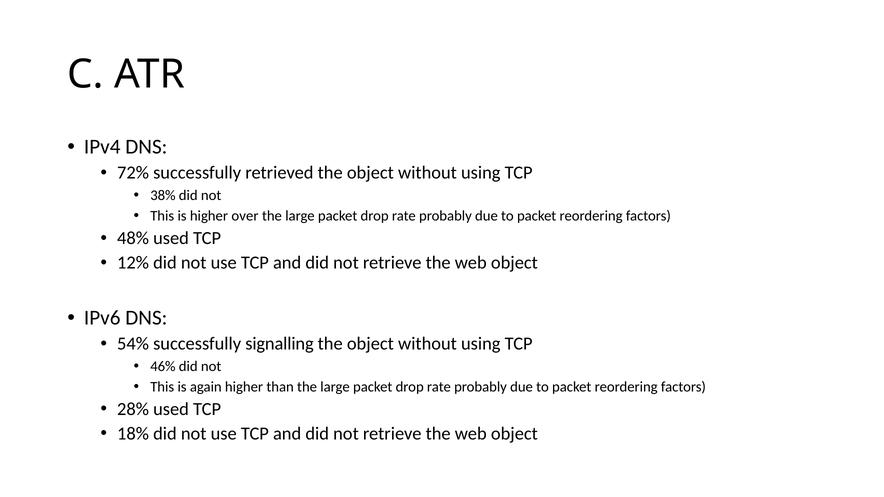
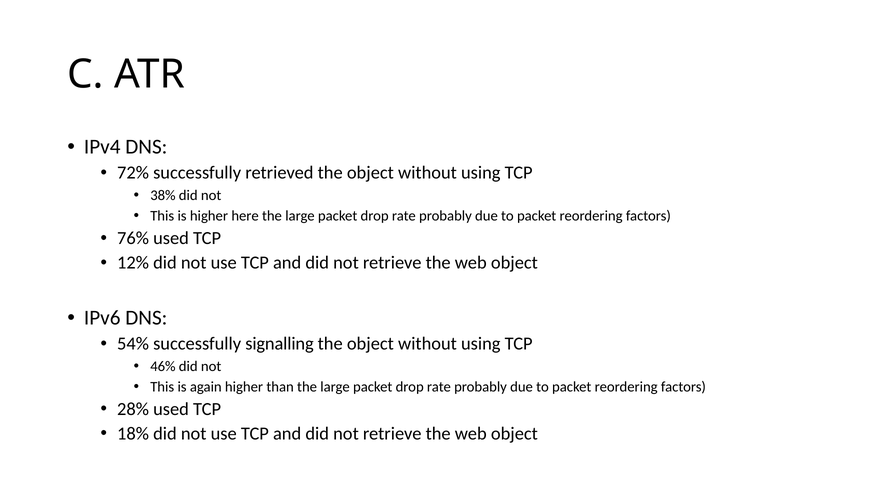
over: over -> here (245, 216)
48%: 48% -> 76% (133, 238)
